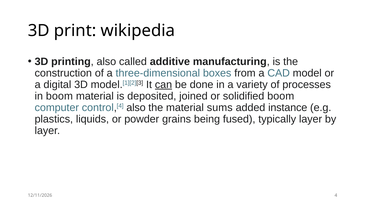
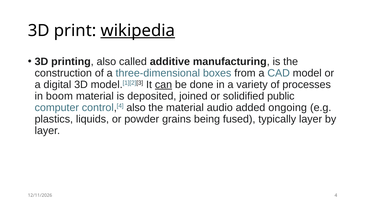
wikipedia underline: none -> present (138, 31)
solidified boom: boom -> public (281, 96)
sums: sums -> audio (220, 108)
instance: instance -> ongoing (288, 108)
